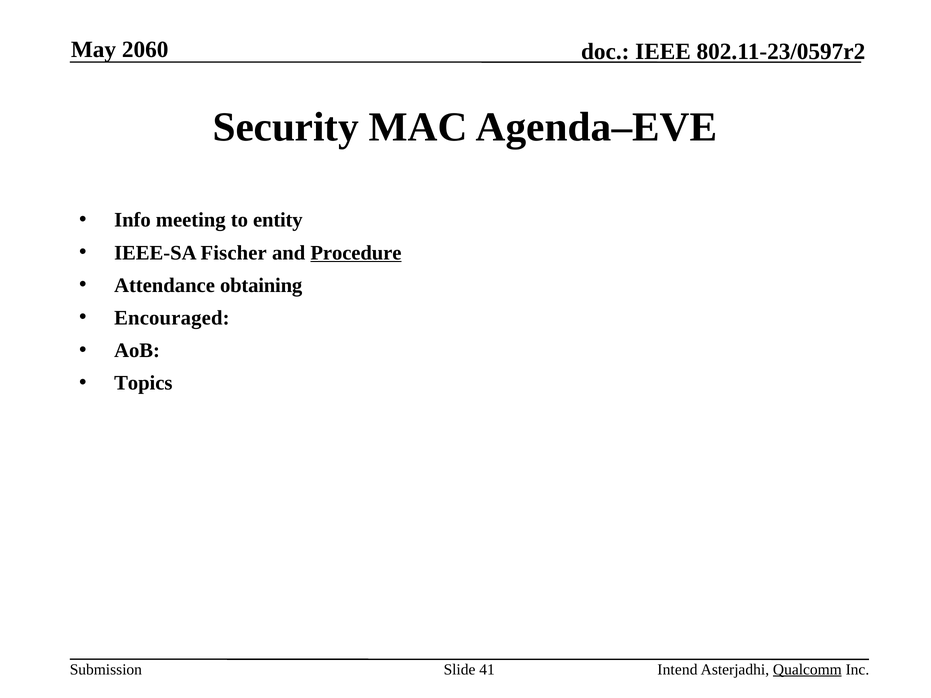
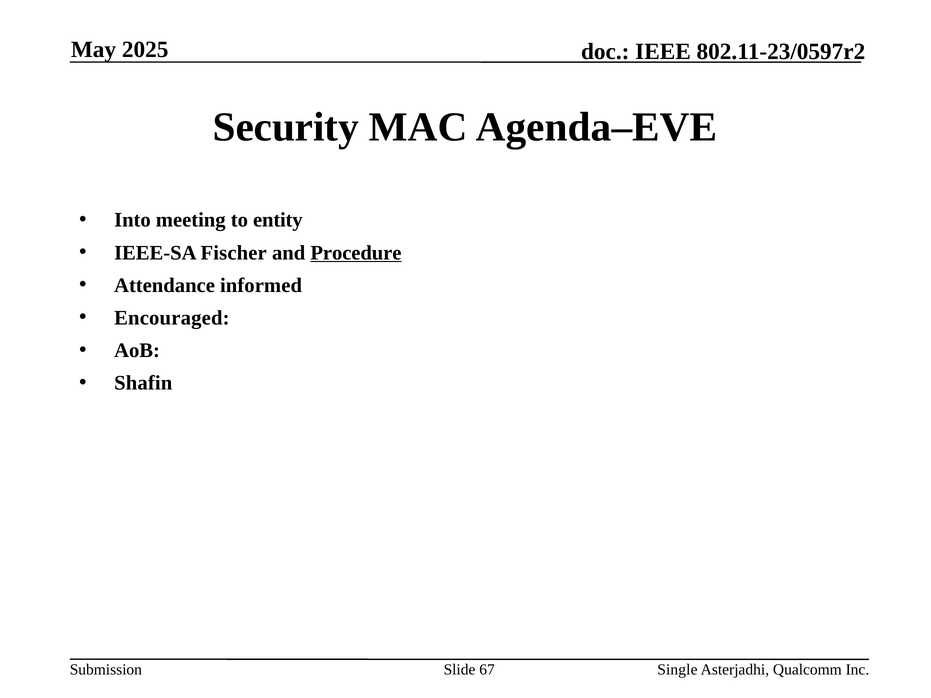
2060: 2060 -> 2025 (145, 49)
Info: Info -> Into (132, 220)
obtaining: obtaining -> informed (261, 285)
Topics: Topics -> Shafin (143, 383)
41: 41 -> 67 (487, 670)
Intend: Intend -> Single (677, 670)
Qualcomm underline: present -> none (807, 670)
